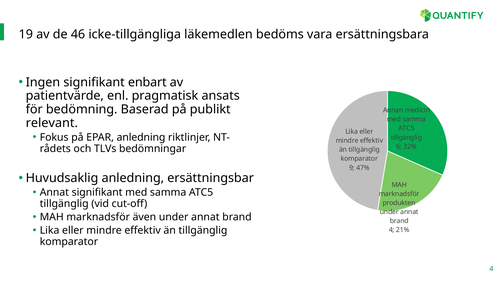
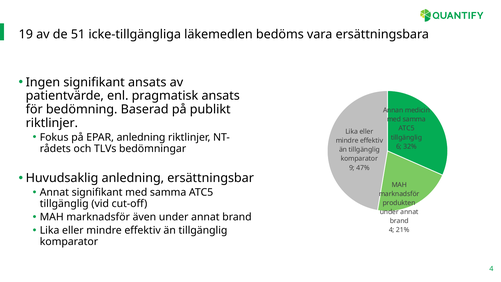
46: 46 -> 51 (78, 34)
signifikant enbart: enbart -> ansats (147, 82)
relevant: relevant -> riktlinjer (52, 123)
